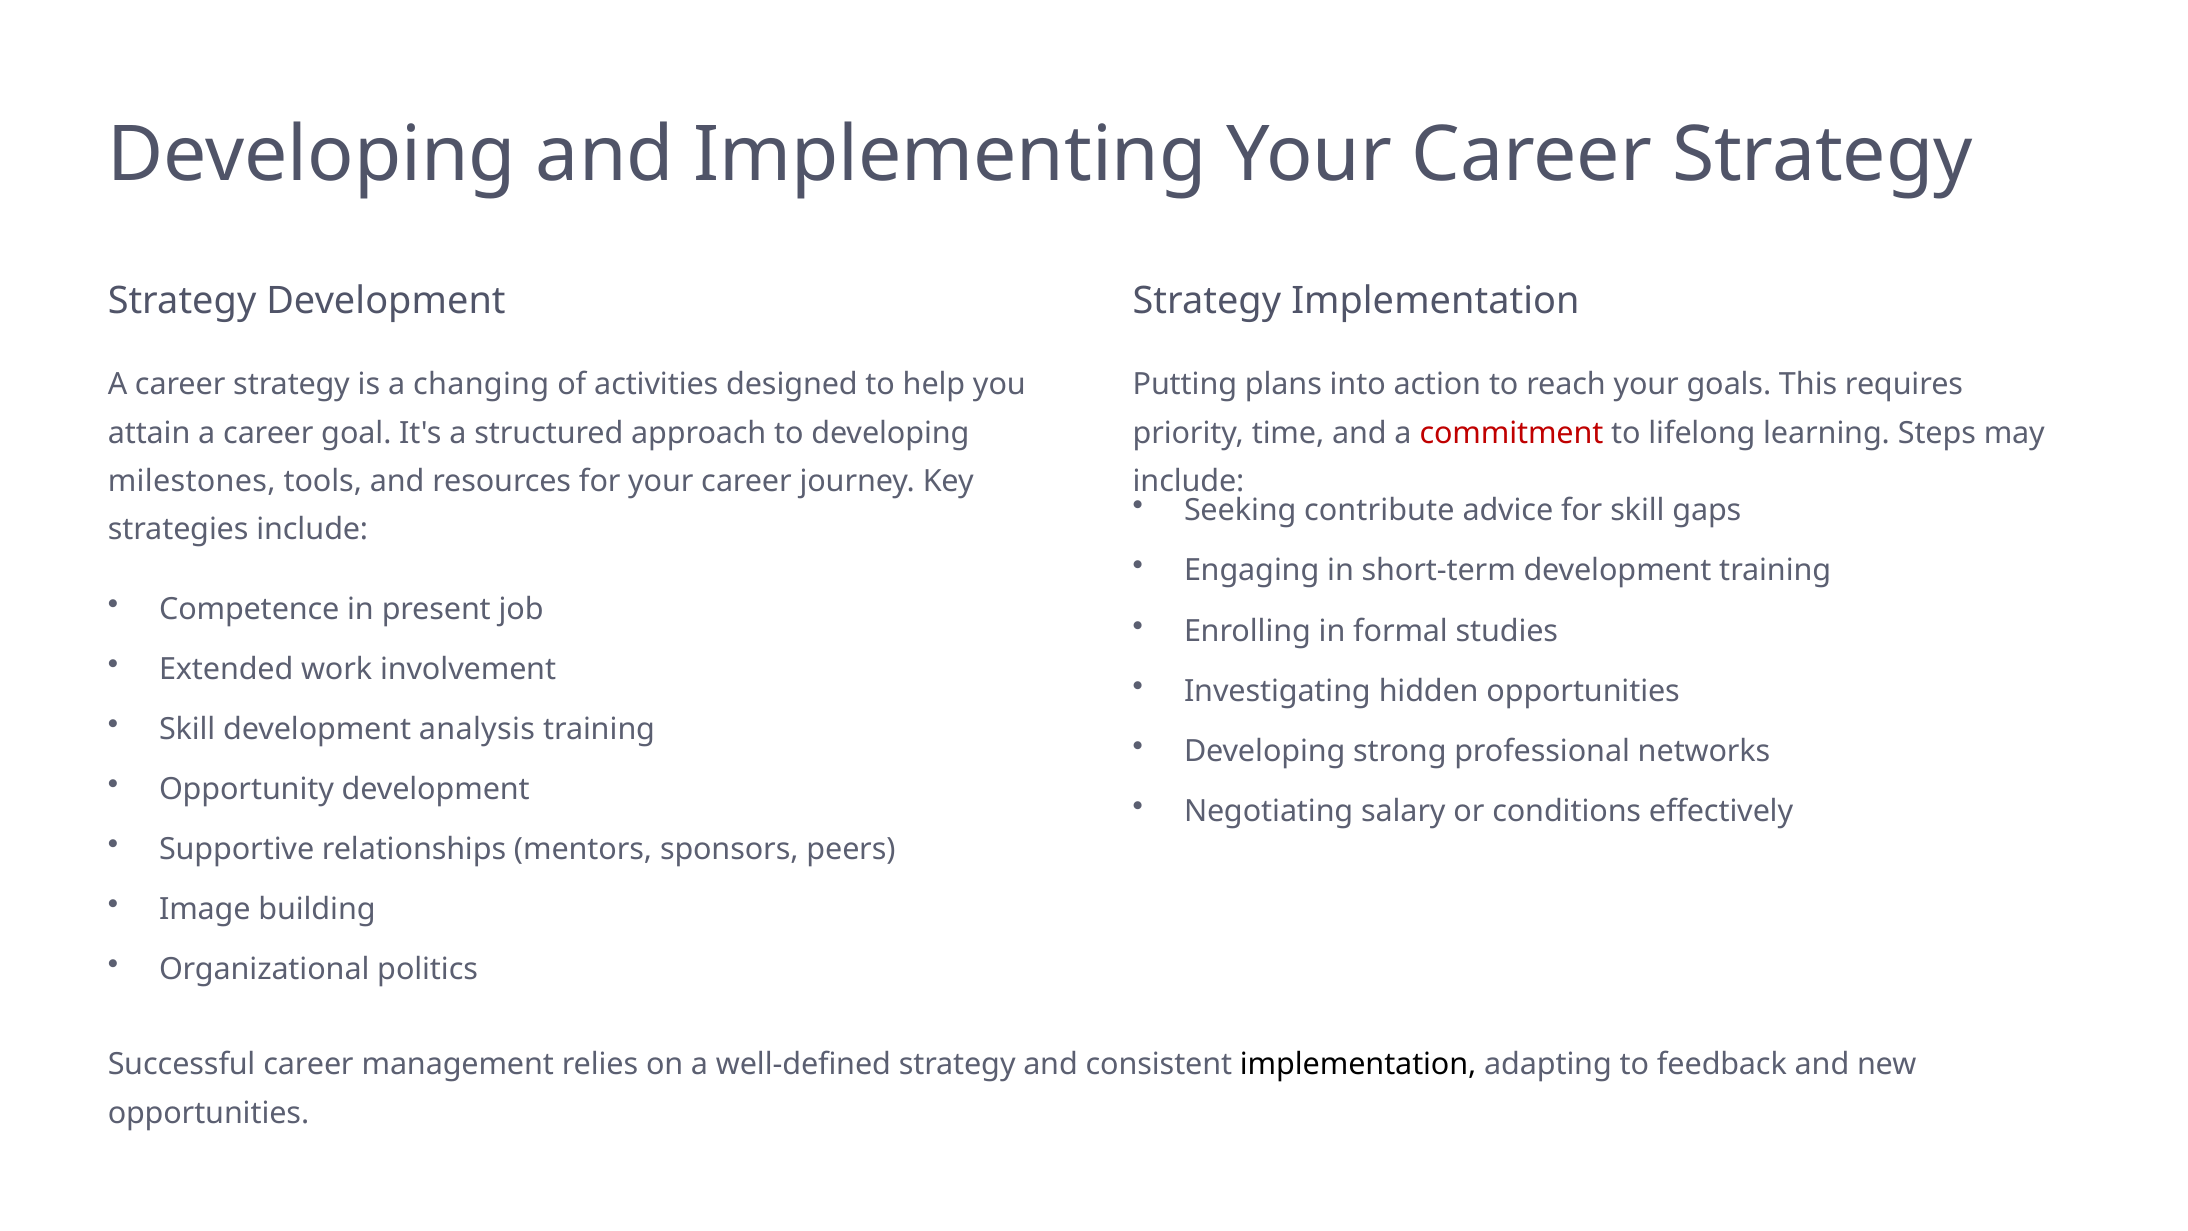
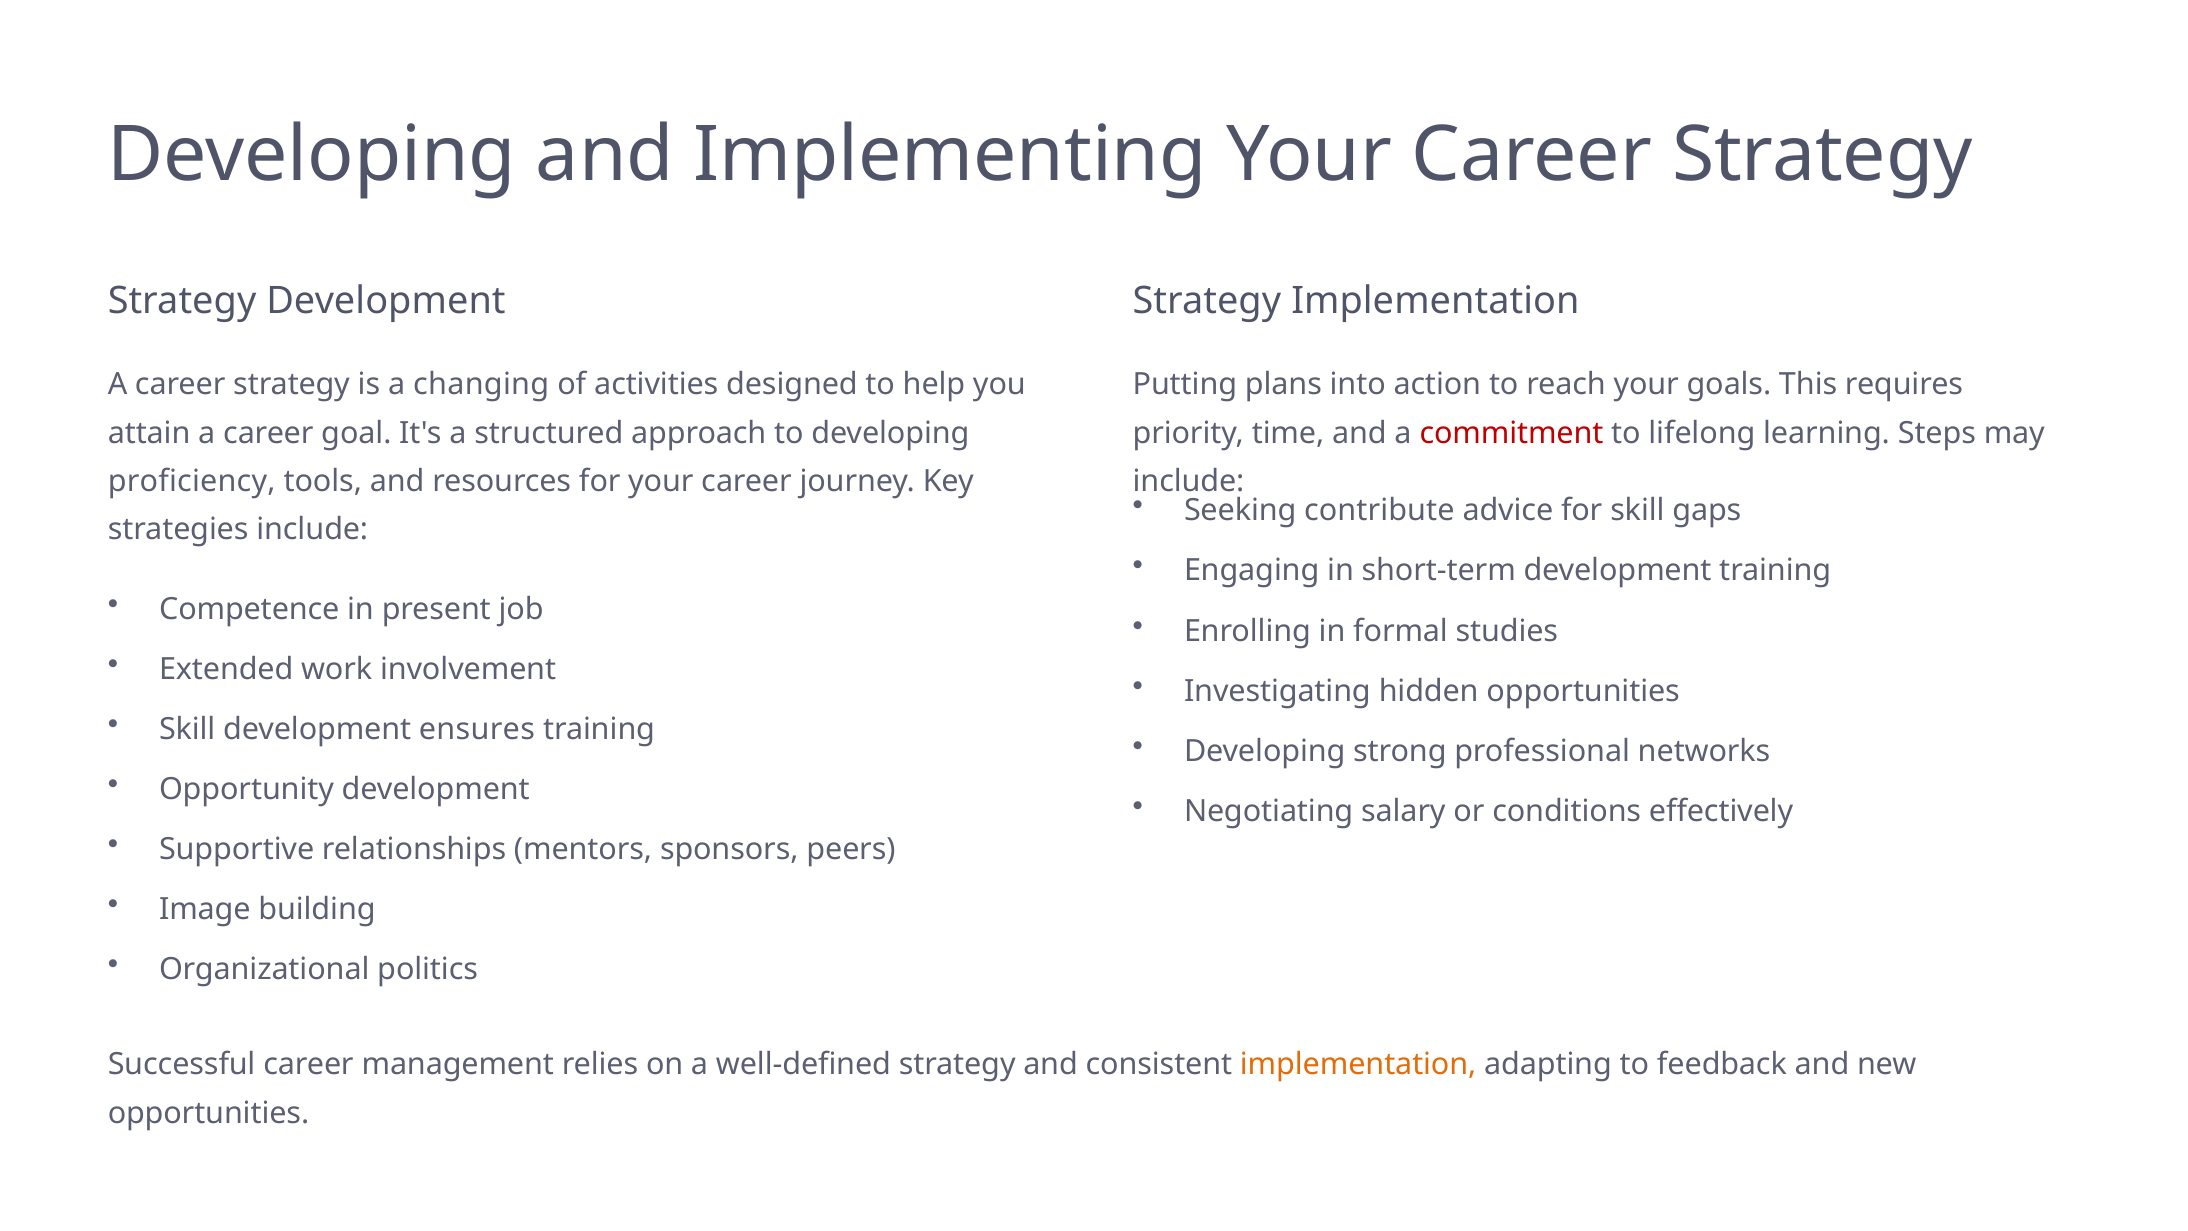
milestones: milestones -> proficiency (192, 481)
analysis: analysis -> ensures (477, 729)
implementation colour: black -> orange (1358, 1064)
